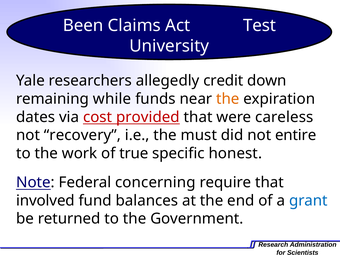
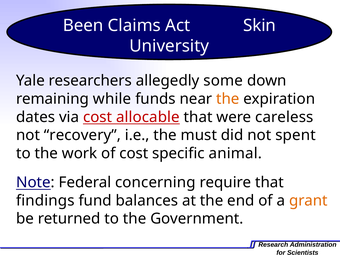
Test: Test -> Skin (260, 26)
credit: credit -> some (223, 81)
provided: provided -> allocable (148, 117)
entire: entire -> spent (296, 135)
of true: true -> cost (134, 153)
honest: honest -> animal (235, 153)
involved: involved -> findings (45, 201)
grant colour: blue -> orange (308, 201)
